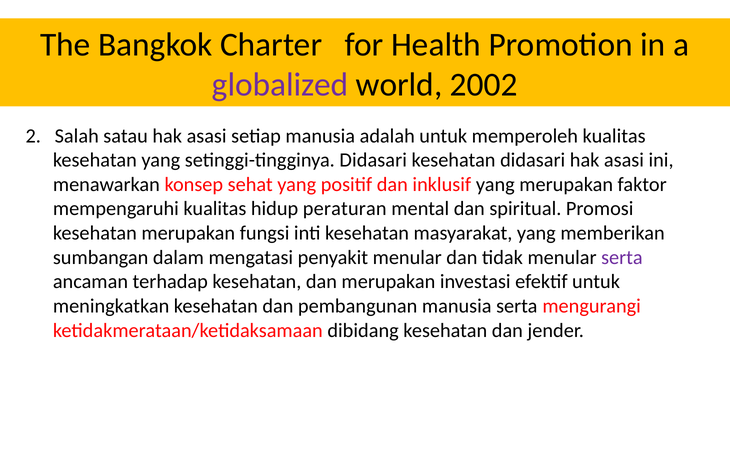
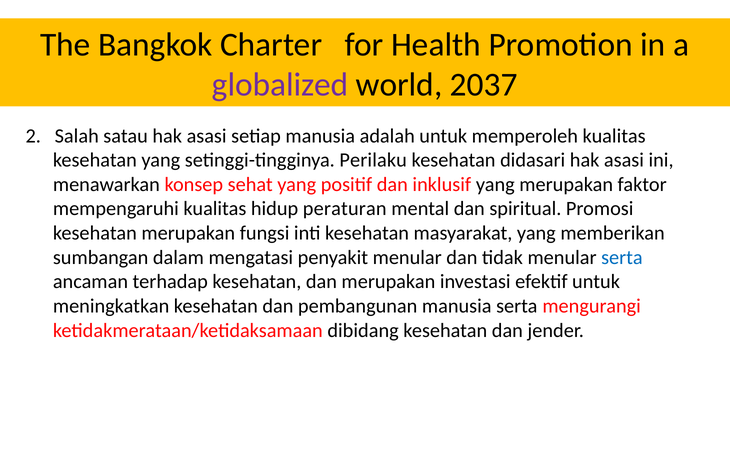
2002: 2002 -> 2037 (484, 85)
setinggi-tingginya Didasari: Didasari -> Perilaku (373, 160)
serta colour: purple -> blue (622, 258)
